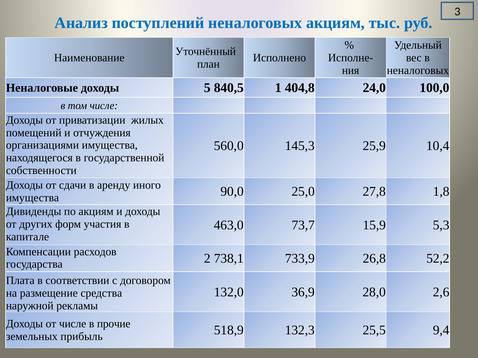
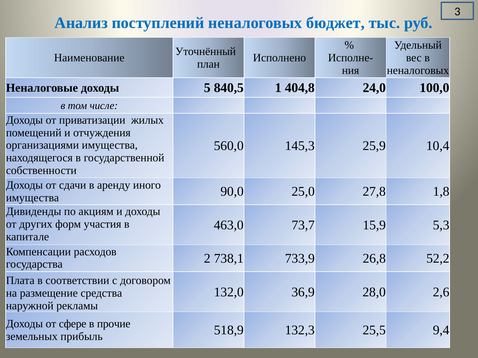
неналоговых акциям: акциям -> бюджет (335, 23)
от числе: числе -> сфере (73, 324)
